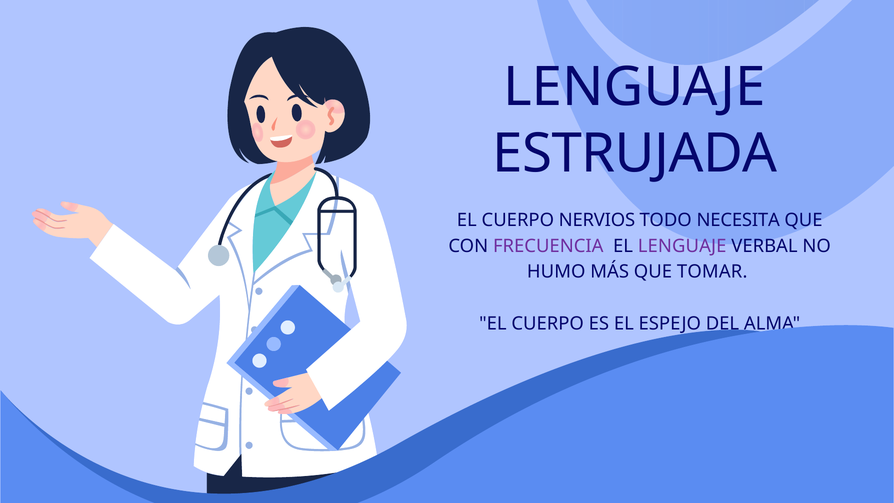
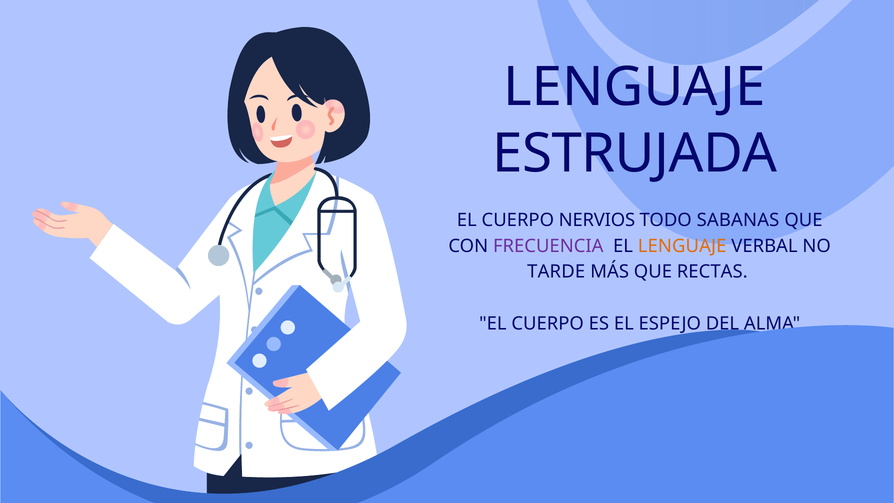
NECESITA: NECESITA -> SABANAS (738, 220)
LENGUAJE colour: purple -> orange (682, 246)
HUMO: HUMO -> TARDE (556, 272)
TOMAR: TOMAR -> RECTAS (712, 272)
